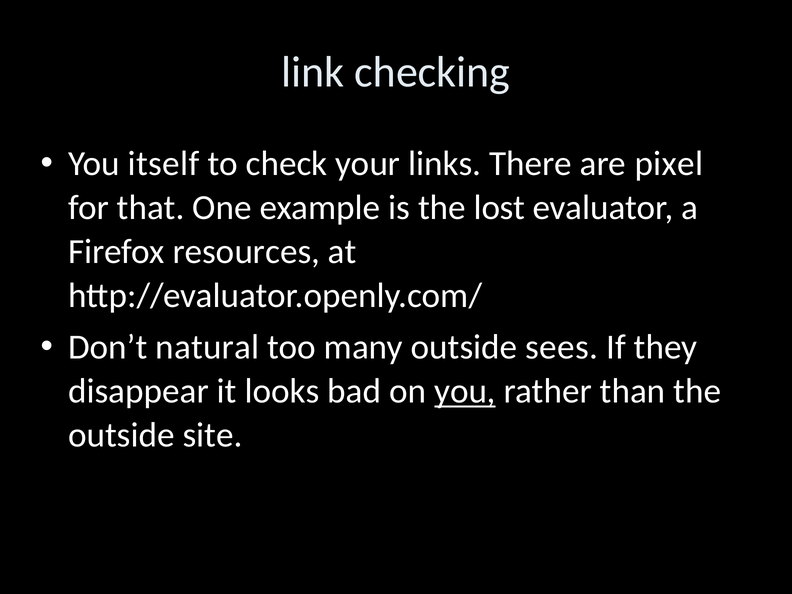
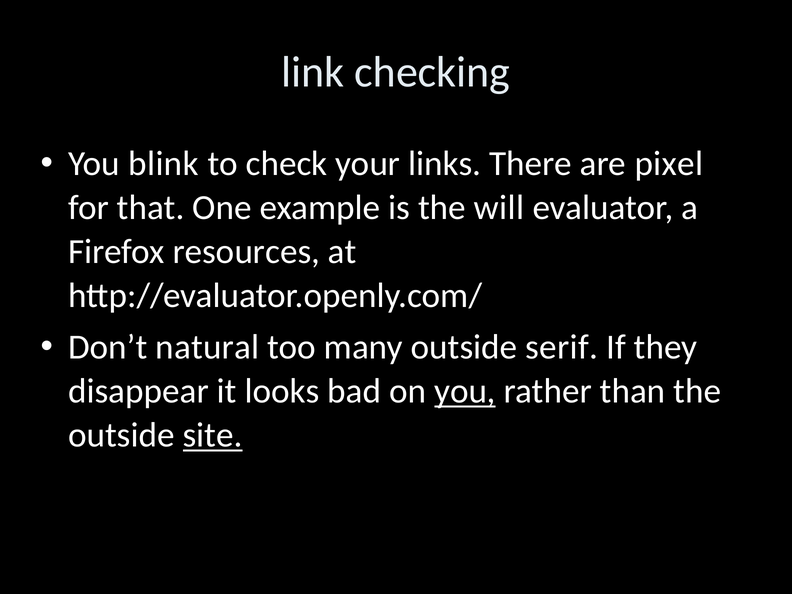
itself: itself -> blink (163, 164)
lost: lost -> will (499, 208)
sees: sees -> serif (562, 347)
site underline: none -> present (213, 435)
